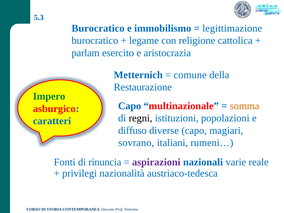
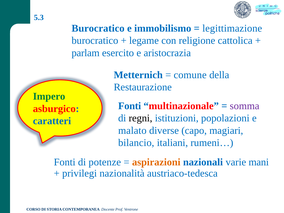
Capo: Capo -> Fonti (130, 106)
somma colour: orange -> purple (245, 106)
diffuso: diffuso -> malato (132, 130)
sovrano: sovrano -> bilancio (136, 143)
rinuncia: rinuncia -> potenze (105, 162)
aspirazioni colour: purple -> orange (156, 162)
reale: reale -> mani (259, 162)
